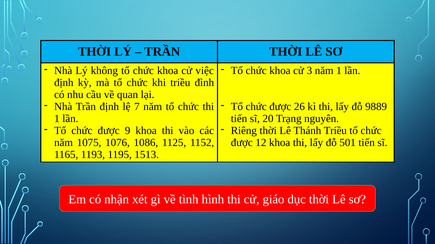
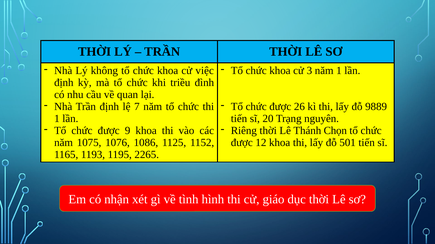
Thánh Triều: Triều -> Chọn (335, 131)
1513: 1513 -> 2265 (147, 155)
